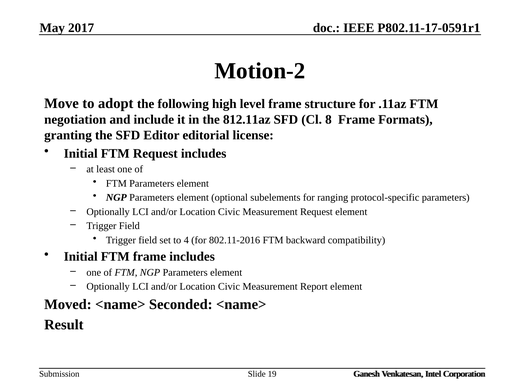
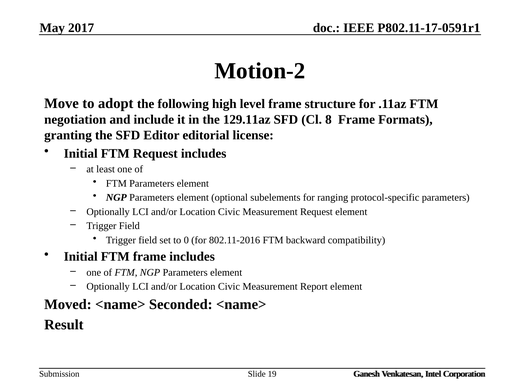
812.11az: 812.11az -> 129.11az (247, 120)
4: 4 -> 0 (186, 240)
